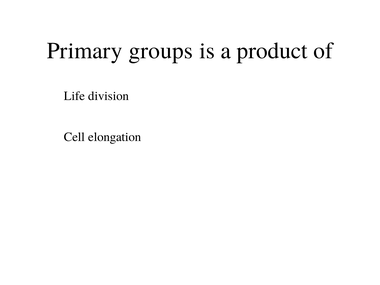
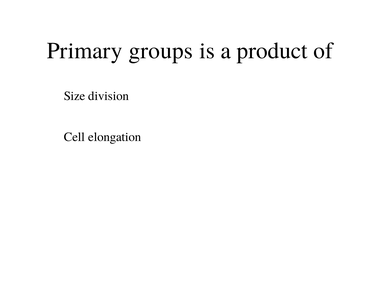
Life: Life -> Size (75, 96)
